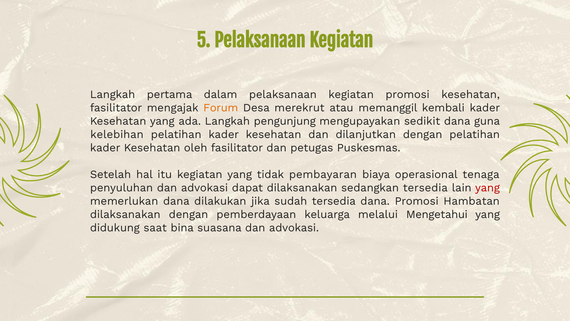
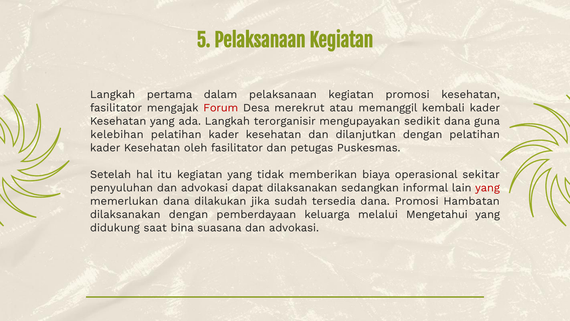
Forum colour: orange -> red (221, 108)
pengunjung: pengunjung -> terorganisir (285, 121)
pembayaran: pembayaran -> memberikan (323, 174)
tenaga: tenaga -> sekitar (481, 174)
sedangkan tersedia: tersedia -> informal (425, 188)
